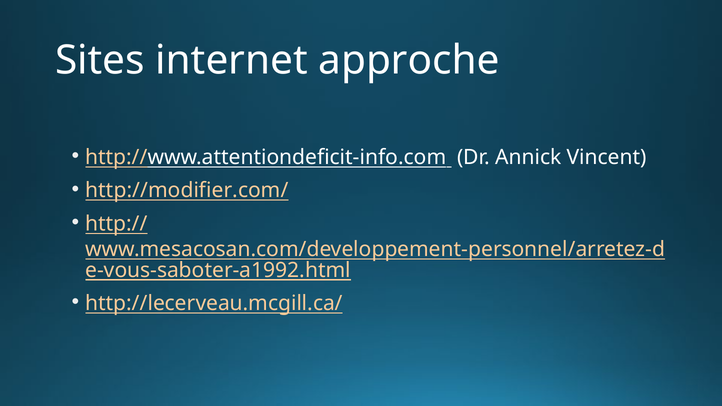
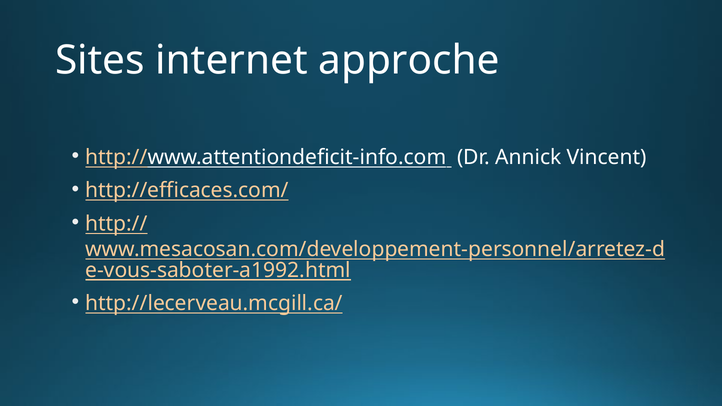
http://modifier.com/: http://modifier.com/ -> http://efficaces.com/ (187, 191)
